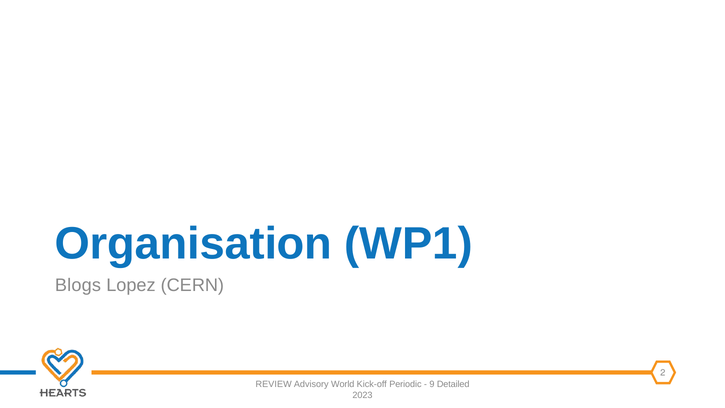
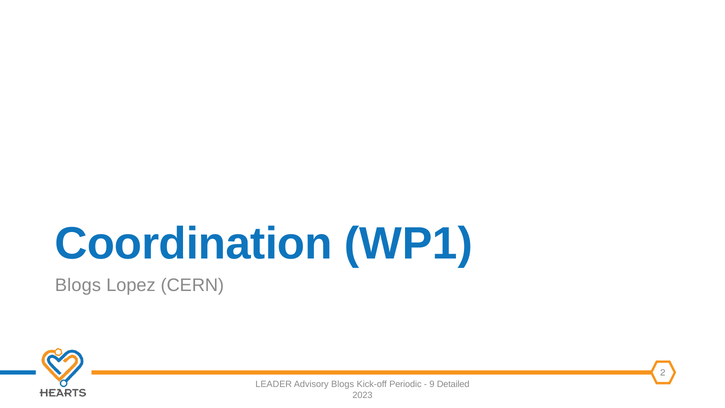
Organisation: Organisation -> Coordination (194, 244)
REVIEW: REVIEW -> LEADER (274, 384)
Advisory World: World -> Blogs (343, 384)
